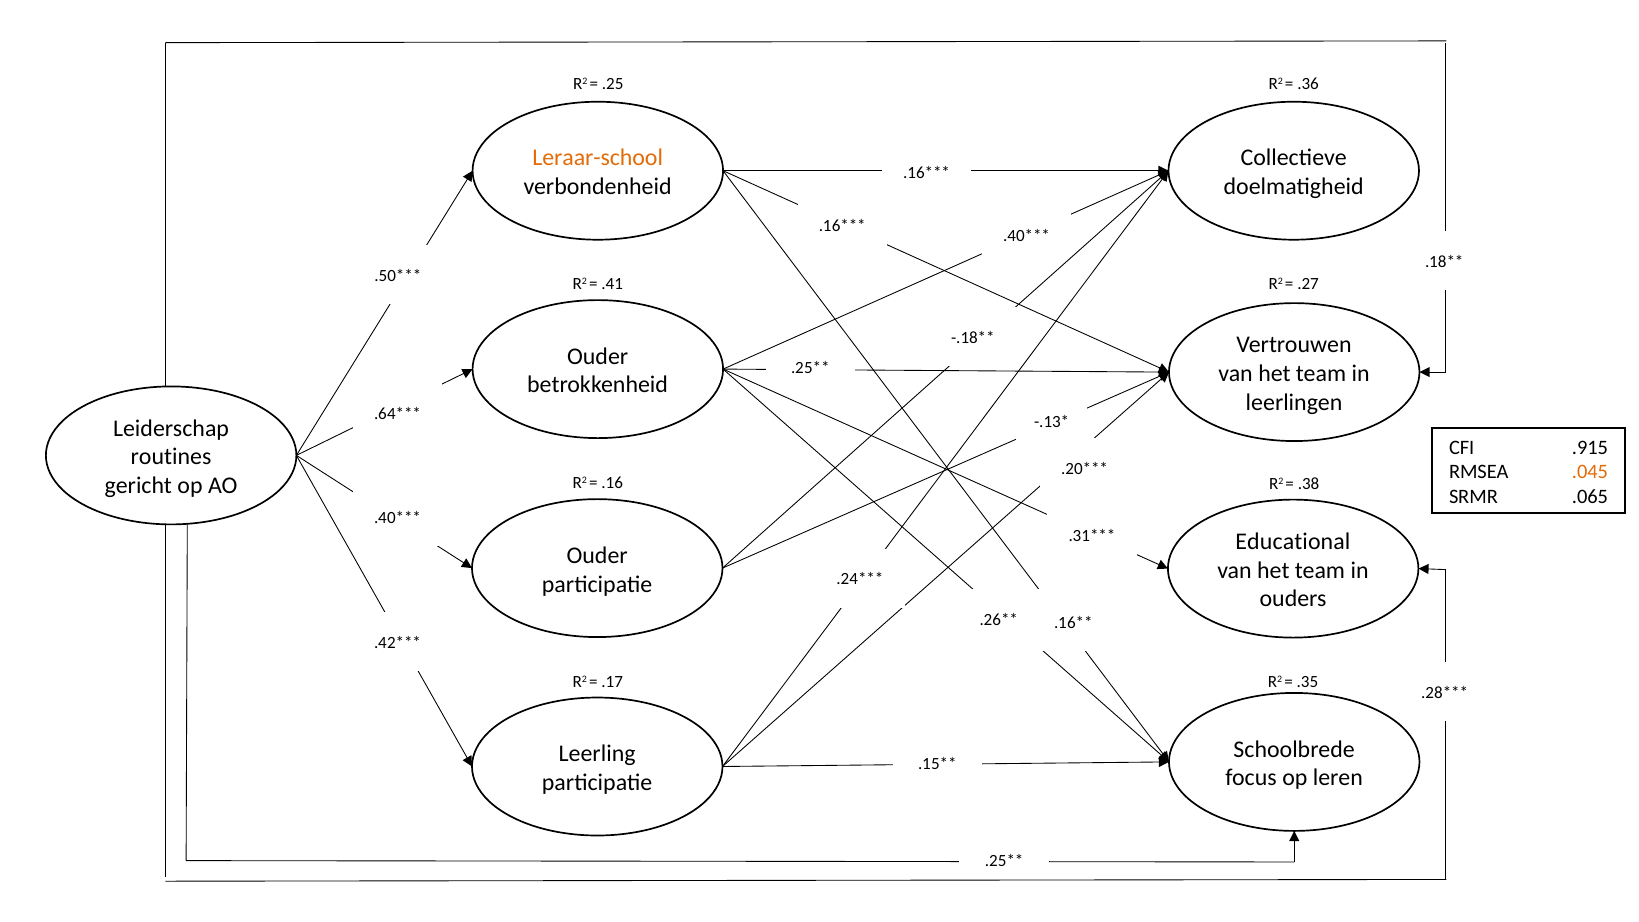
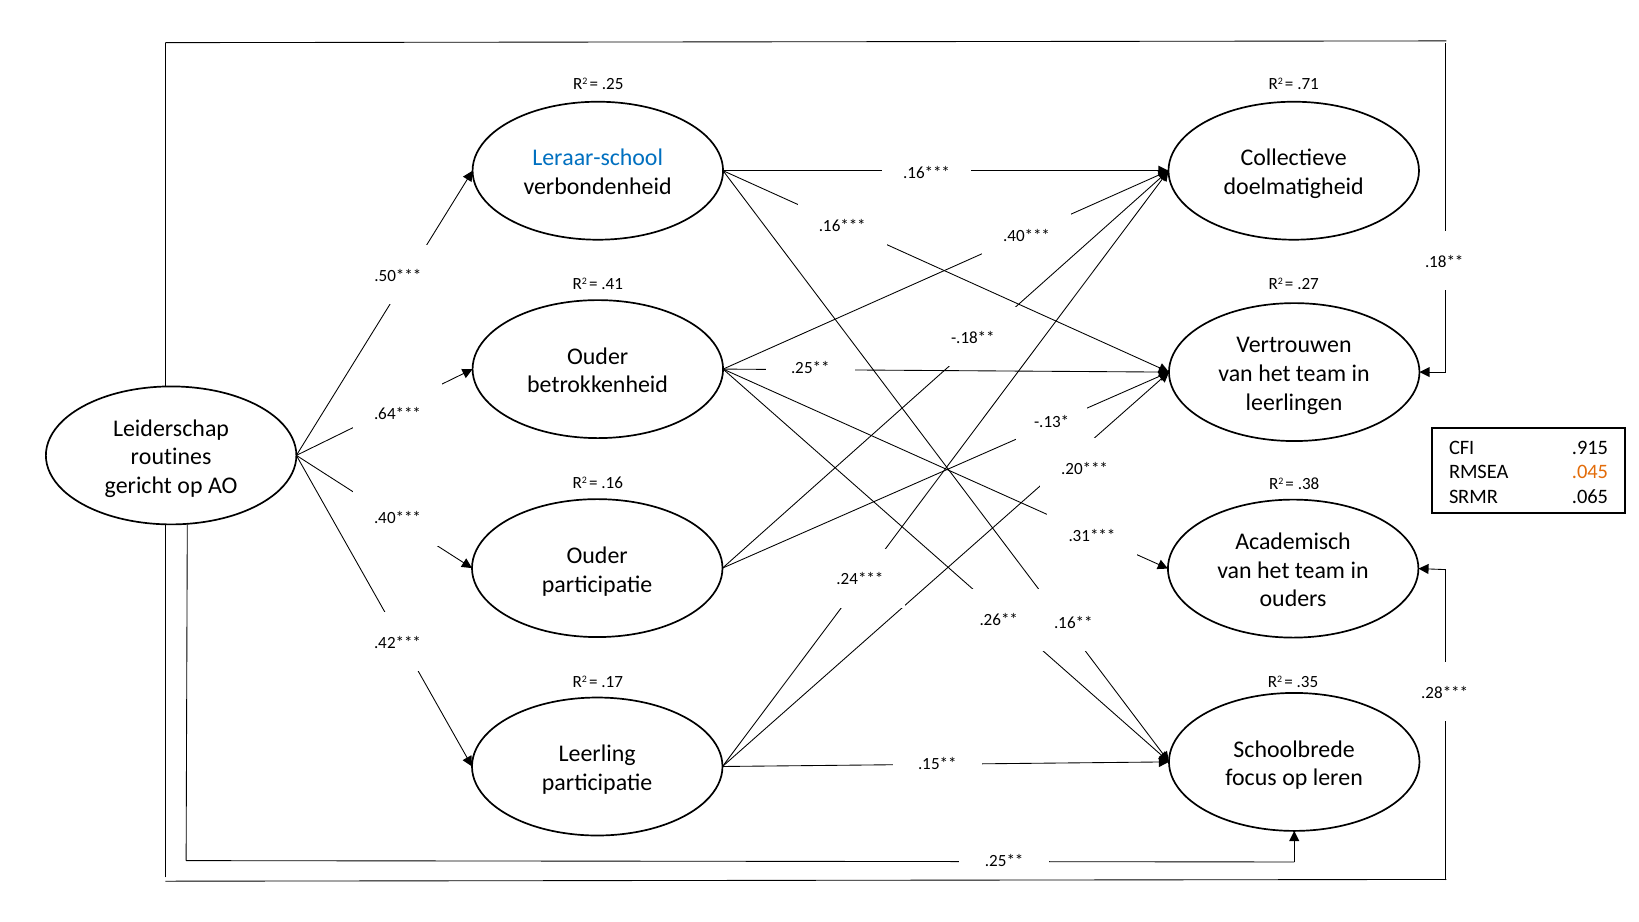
.36: .36 -> .71 (1308, 84)
Leraar-school colour: orange -> blue (598, 158)
Educational: Educational -> Academisch (1293, 541)
